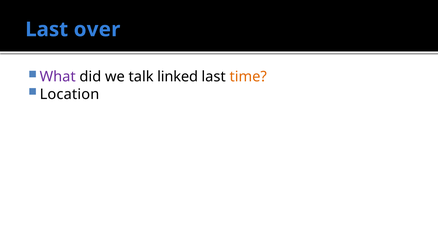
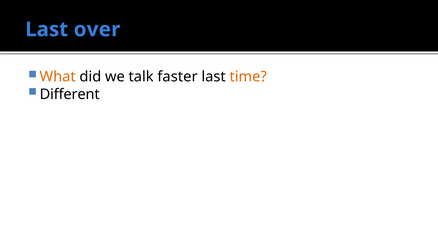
What colour: purple -> orange (58, 77)
linked: linked -> faster (177, 77)
Location: Location -> Different (70, 94)
